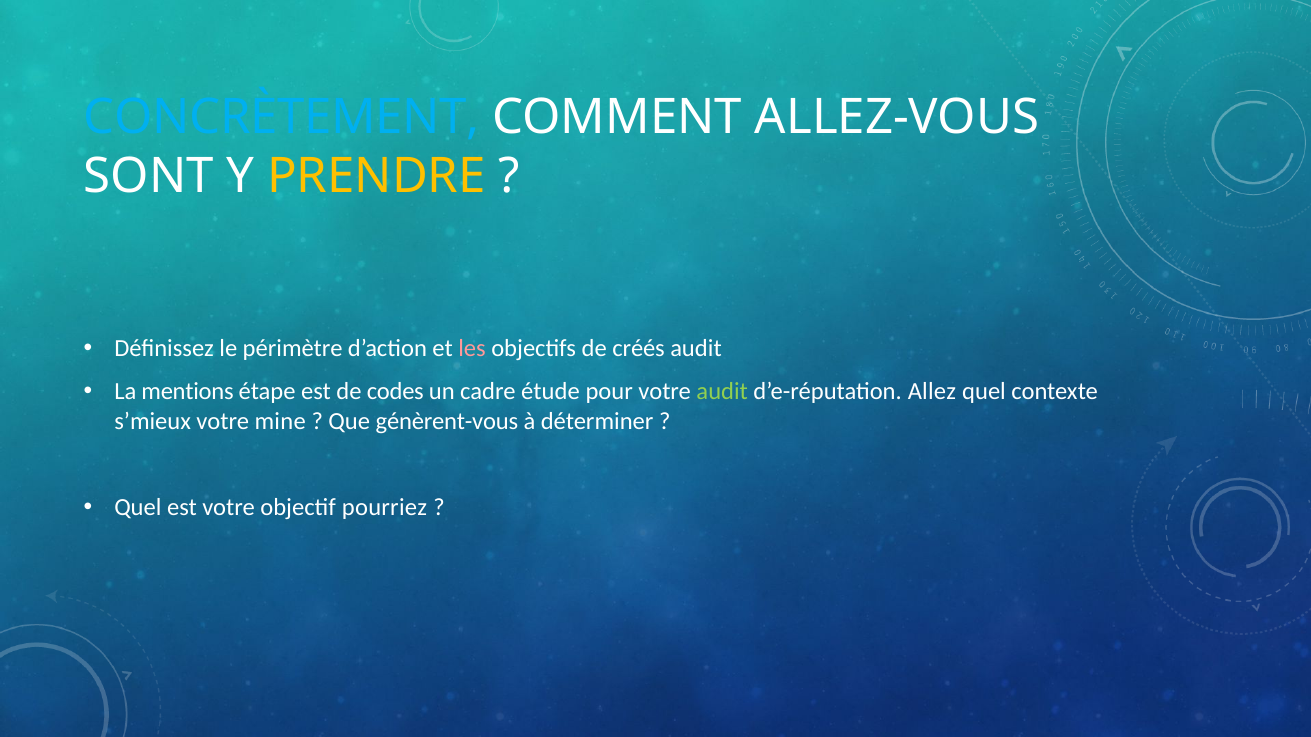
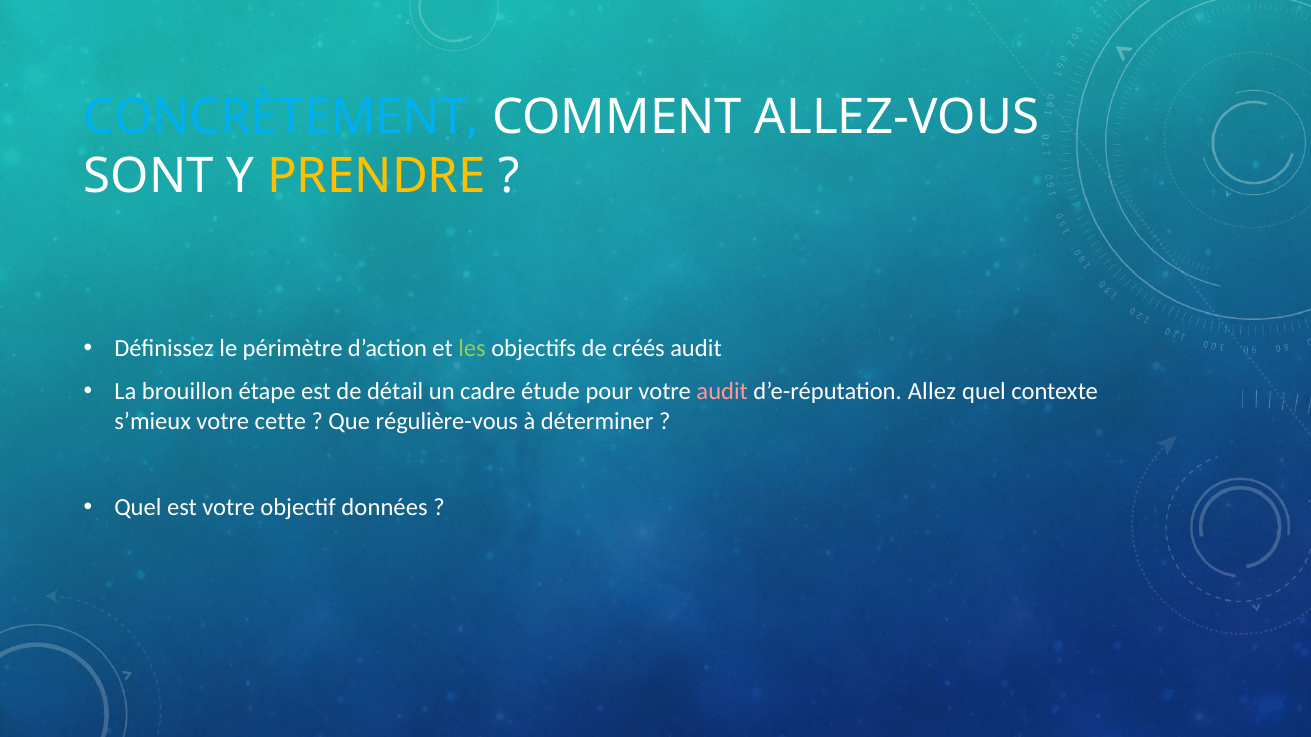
les colour: pink -> light green (472, 349)
mentions: mentions -> brouillon (187, 392)
codes: codes -> détail (395, 392)
audit colour: light green -> pink (722, 392)
mine: mine -> cette (280, 421)
génèrent-vous: génèrent-vous -> régulière-vous (447, 421)
pourriez: pourriez -> données (385, 508)
